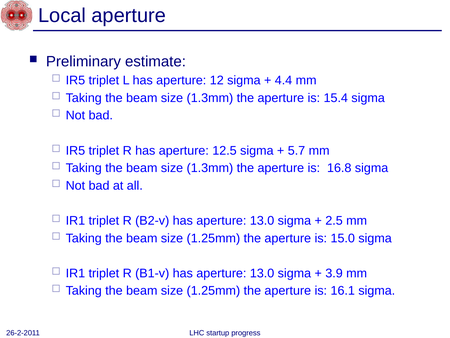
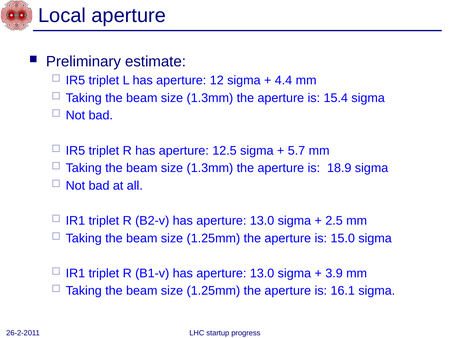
16.8: 16.8 -> 18.9 (339, 168)
